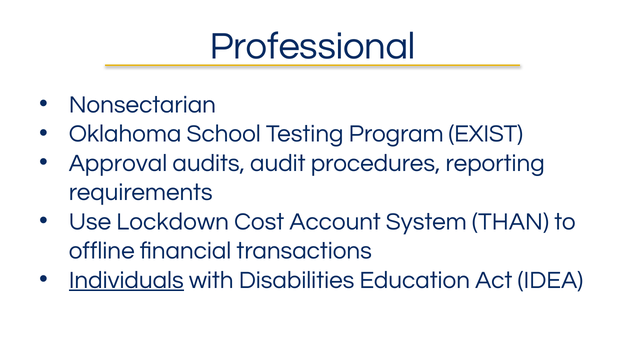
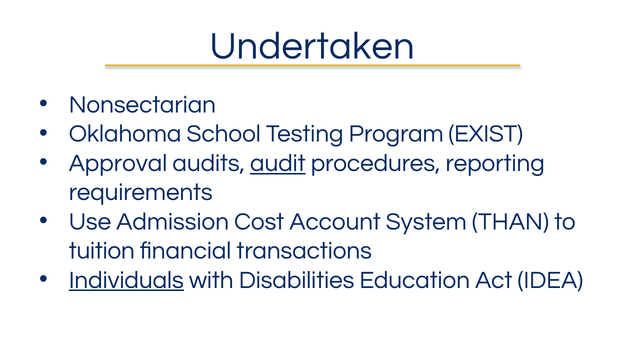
Professional: Professional -> Undertaken (312, 46)
audit underline: none -> present (278, 163)
Lockdown: Lockdown -> Admission (173, 221)
offline: offline -> tuition (102, 250)
